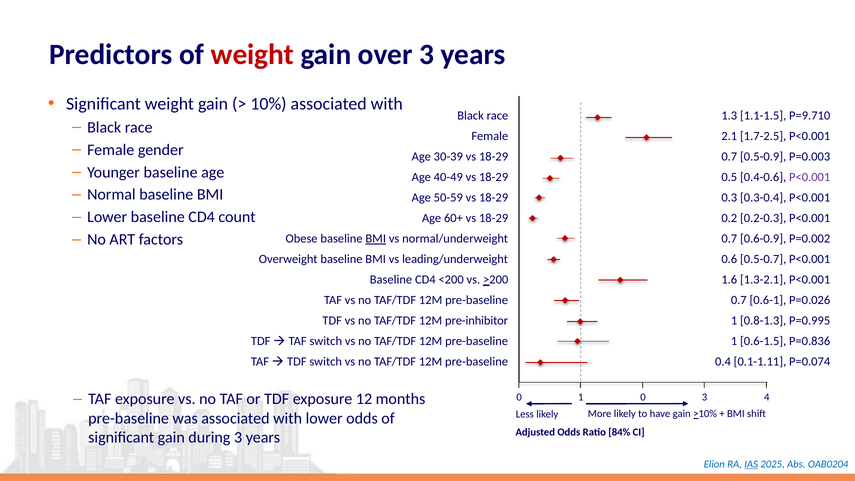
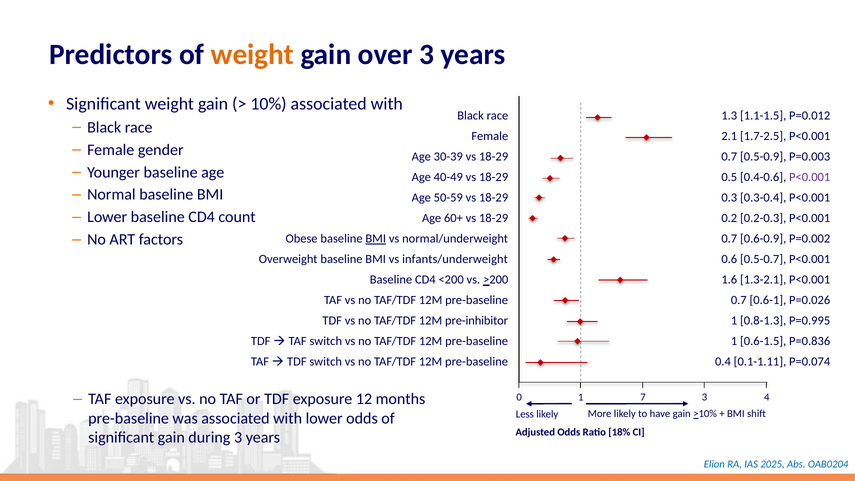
weight colour: red -> orange (252, 54)
P=9.710: P=9.710 -> P=0.012 (810, 116)
leading/underweight: leading/underweight -> infants/underweight (455, 259)
1 0: 0 -> 7 (643, 397)
84%: 84% -> 18% (619, 432)
IAS underline: present -> none (751, 464)
